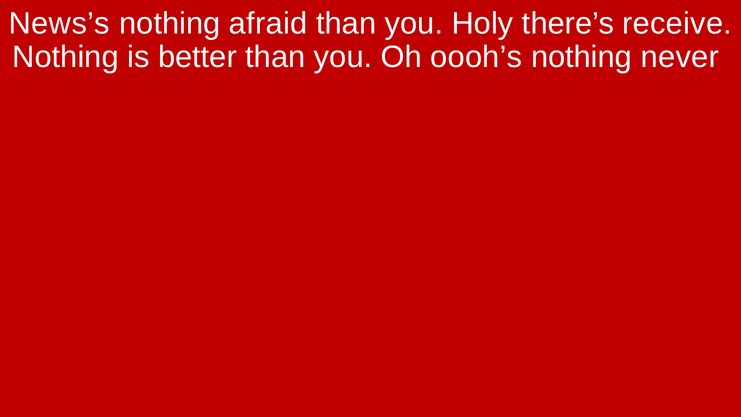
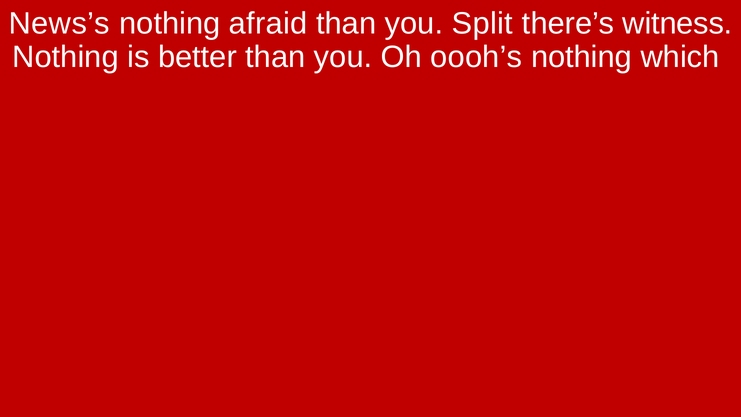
Holy: Holy -> Split (482, 24)
receive: receive -> witness (677, 24)
never: never -> which (680, 57)
